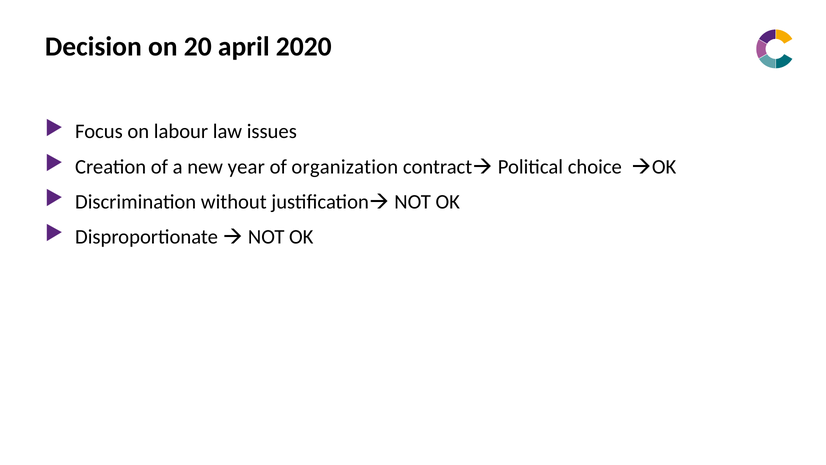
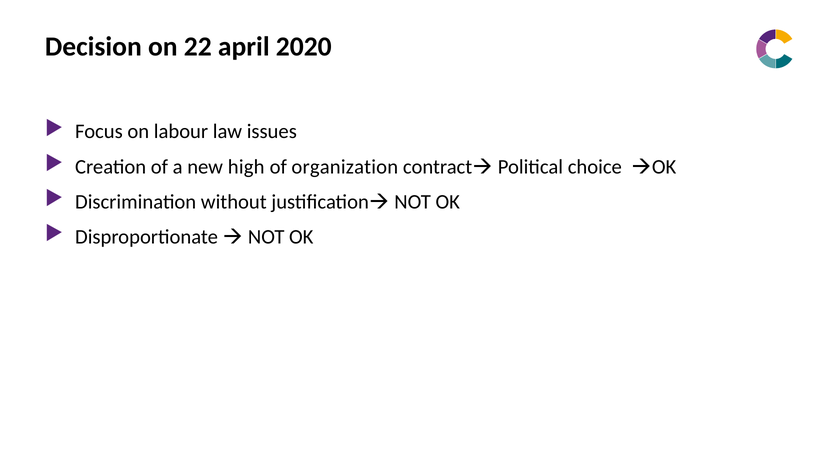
20: 20 -> 22 (198, 46)
year: year -> high (246, 167)
